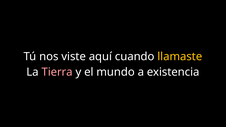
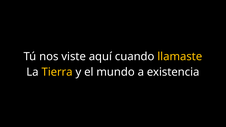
Tierra colour: pink -> yellow (57, 72)
